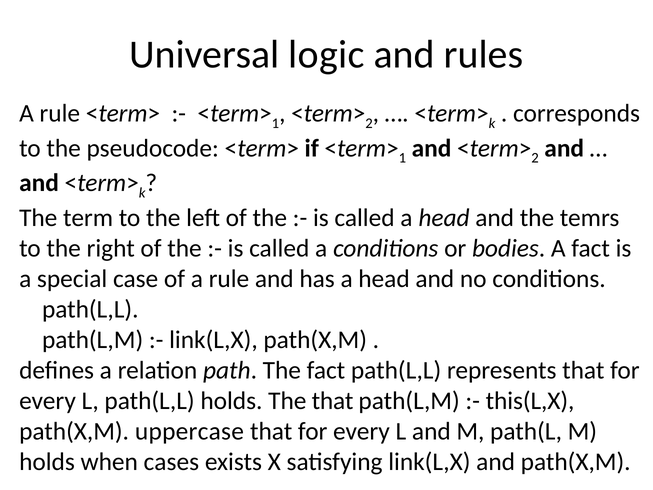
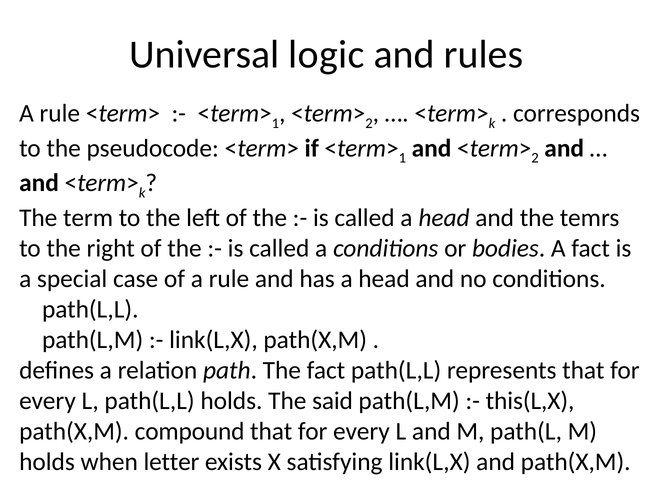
The that: that -> said (333, 400)
uppercase: uppercase -> compound (190, 431)
cases: cases -> letter (171, 461)
